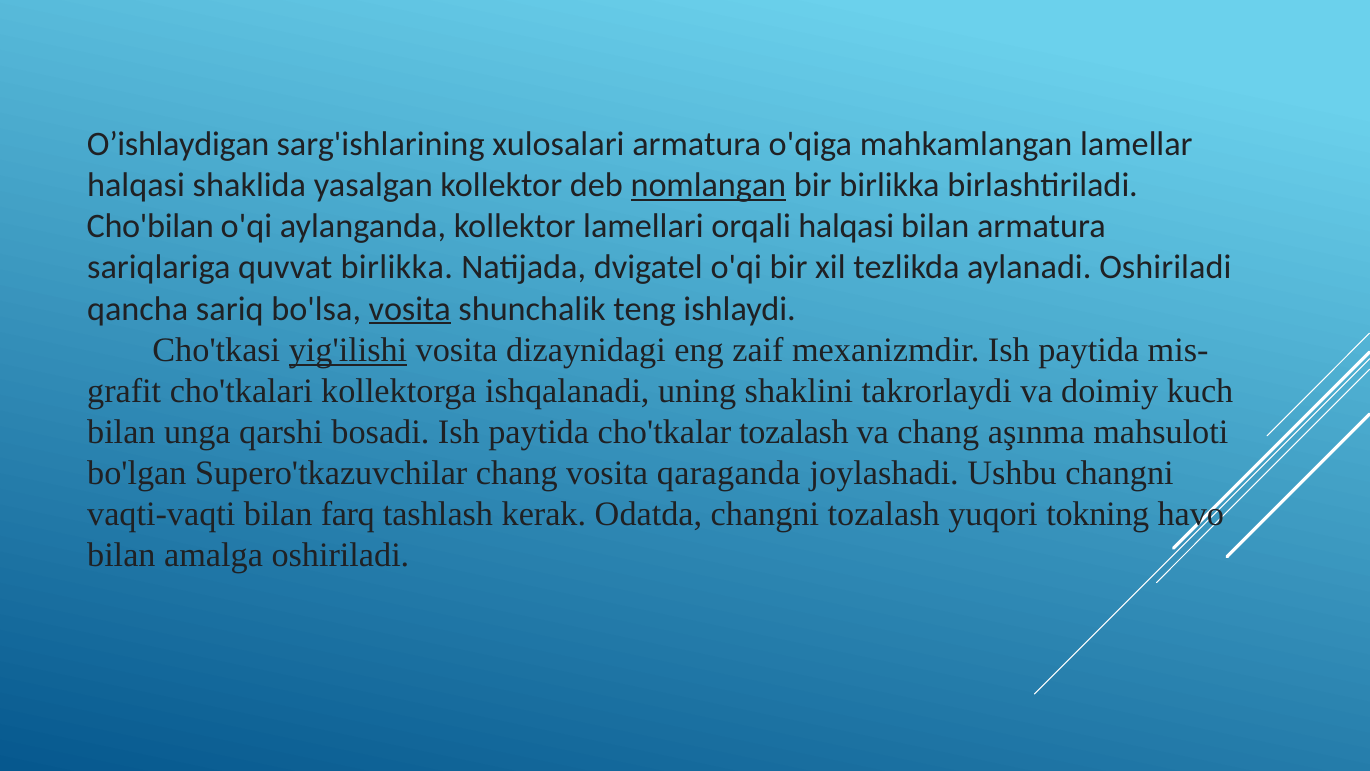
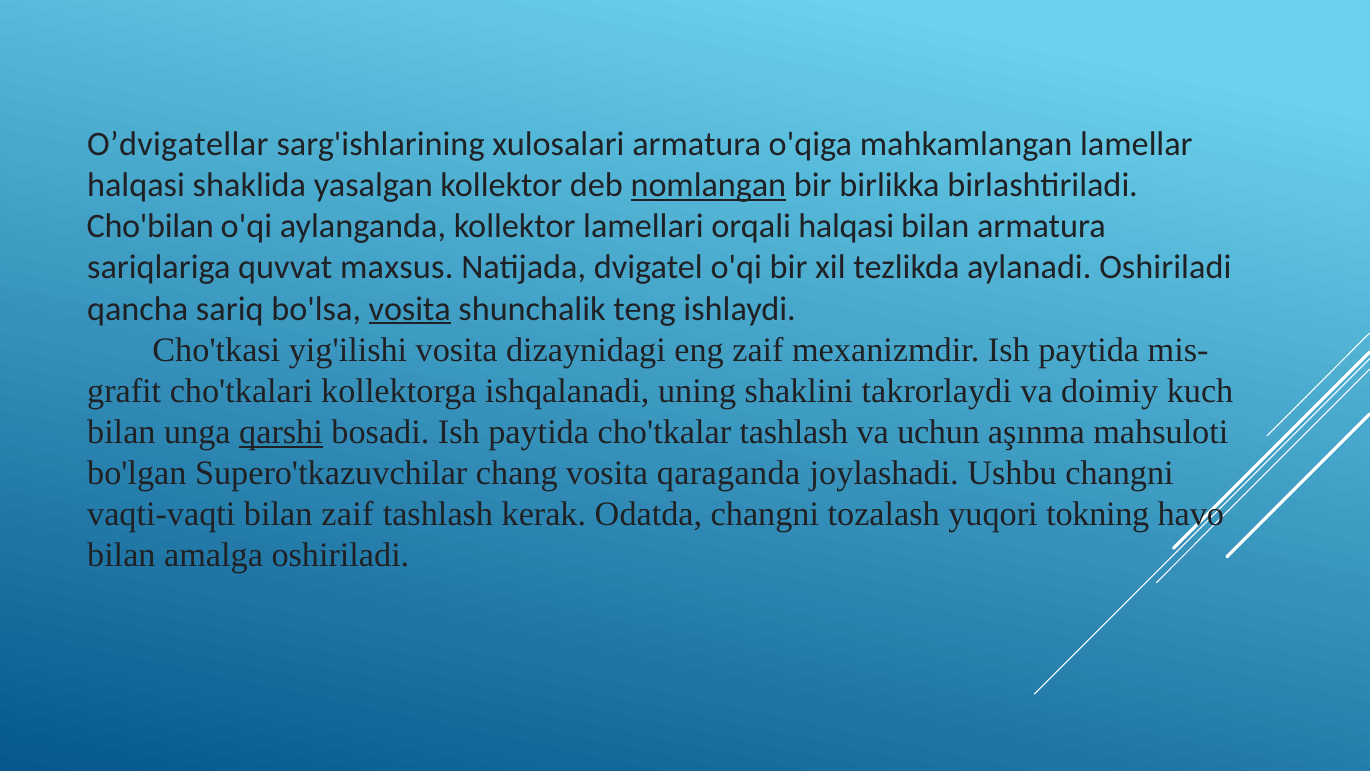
O’ishlaydigan: O’ishlaydigan -> O’dvigatellar (178, 144)
quvvat birlikka: birlikka -> maxsus (397, 267)
yig'ilishi underline: present -> none (348, 350)
qarshi underline: none -> present (281, 432)
cho'tkalar tozalash: tozalash -> tashlash (794, 432)
va chang: chang -> uchun (939, 432)
bilan farq: farq -> zaif (347, 514)
